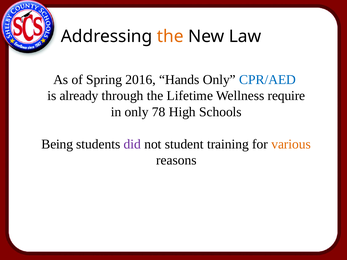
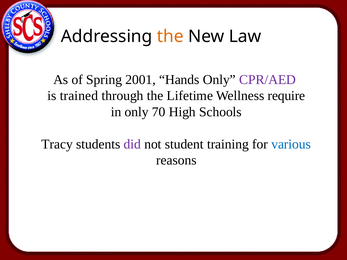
2016: 2016 -> 2001 (141, 80)
CPR/AED colour: blue -> purple (268, 80)
already: already -> trained (79, 96)
78: 78 -> 70 (159, 112)
Being: Being -> Tracy (57, 144)
various colour: orange -> blue (291, 144)
